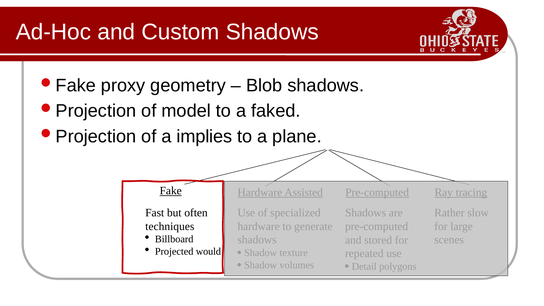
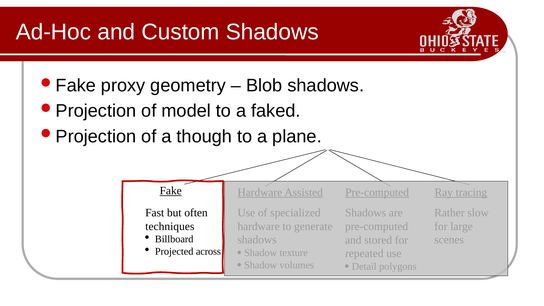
implies: implies -> though (204, 136)
would: would -> across (208, 251)
